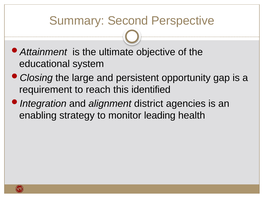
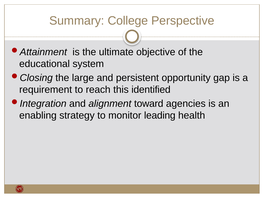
Second: Second -> College (128, 21)
district: district -> toward (149, 104)
